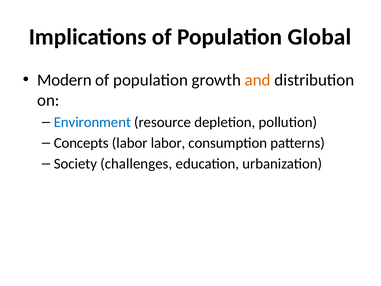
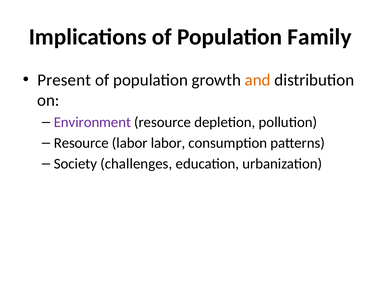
Global: Global -> Family (319, 37)
Modern: Modern -> Present (64, 80)
Environment colour: blue -> purple (92, 122)
Concepts: Concepts -> Resource (81, 143)
